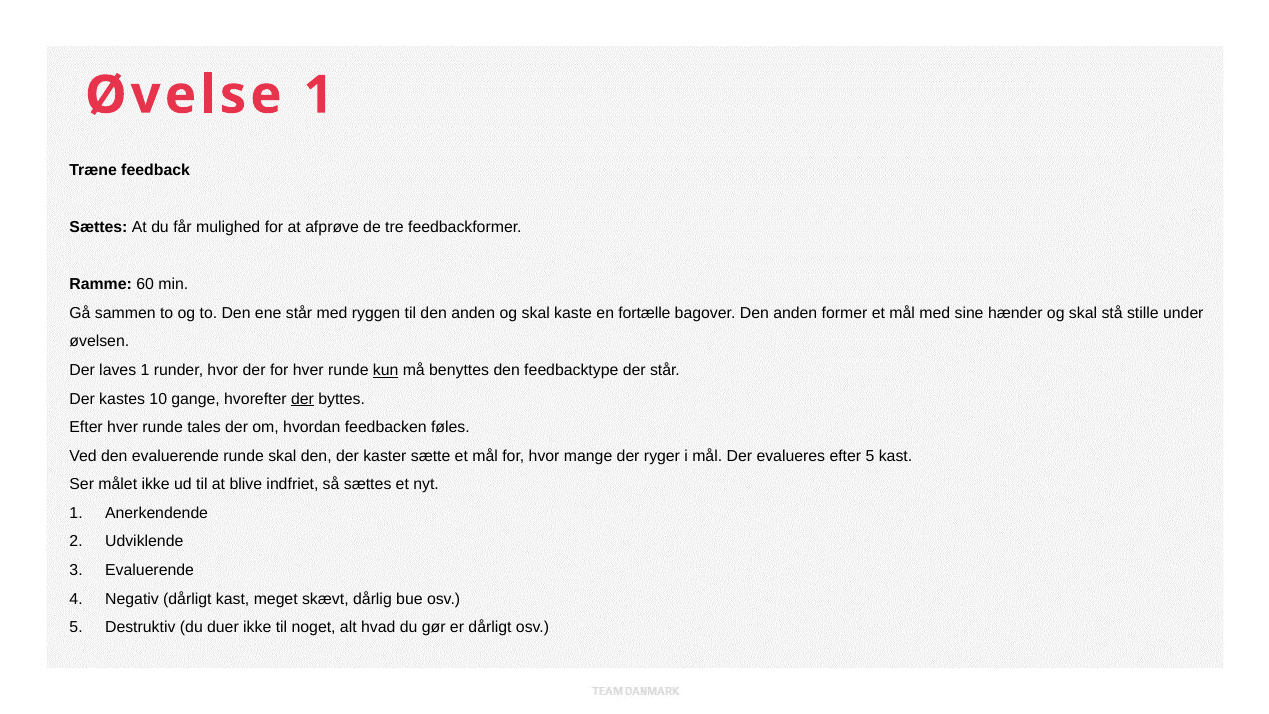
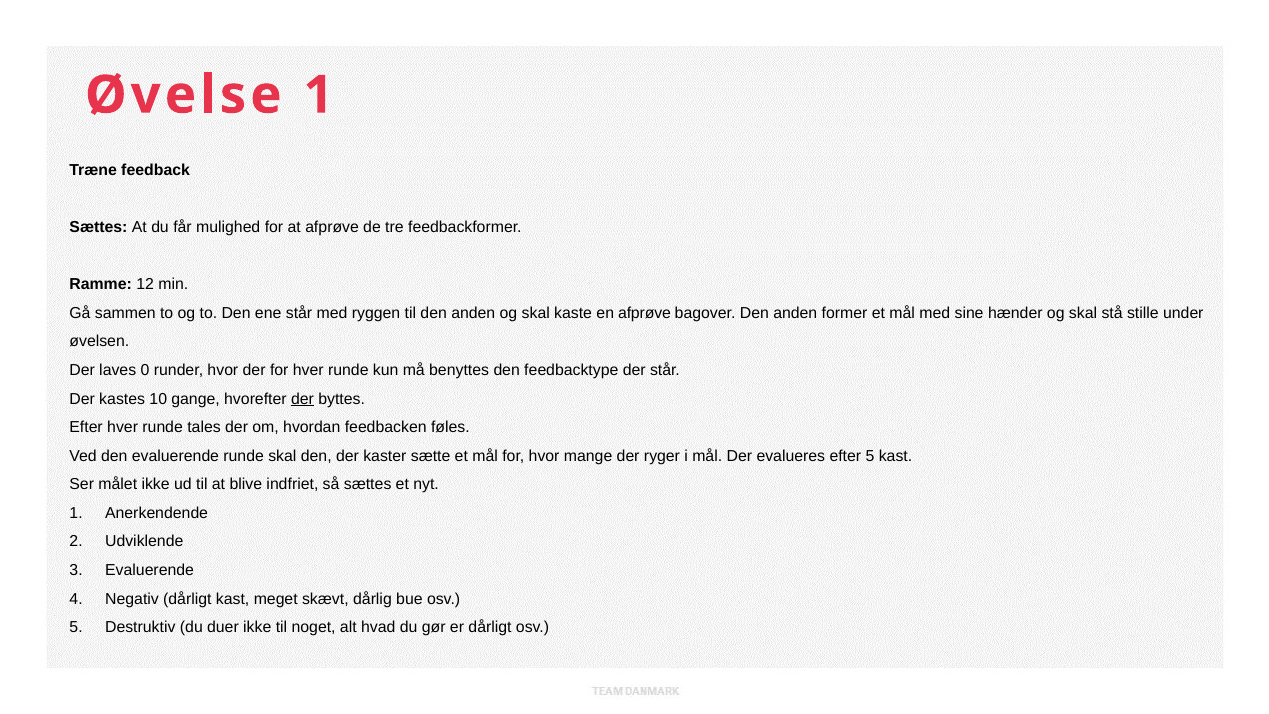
60: 60 -> 12 (145, 285)
en fortælle: fortælle -> afprøve (644, 313)
laves 1: 1 -> 0 (145, 370)
kun underline: present -> none (386, 370)
